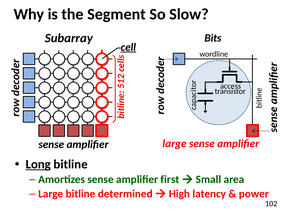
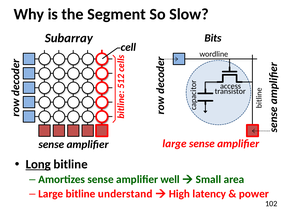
cell underline: present -> none (128, 47)
first: first -> well (170, 179)
determined: determined -> understand (125, 194)
